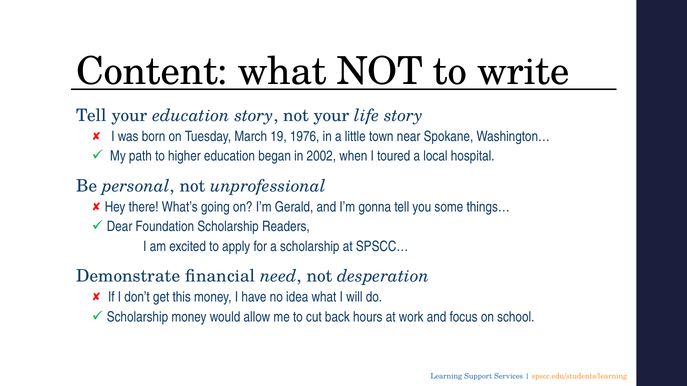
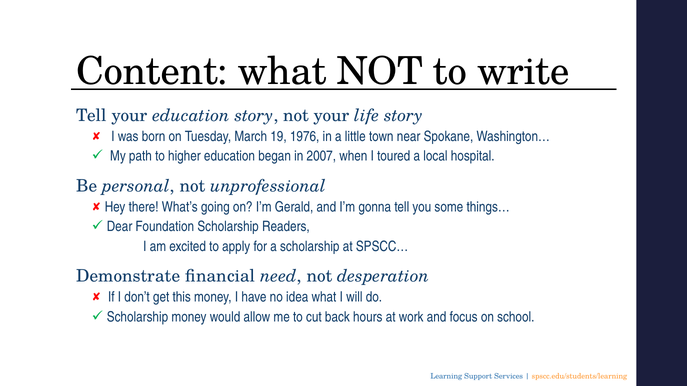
2002: 2002 -> 2007 (321, 156)
